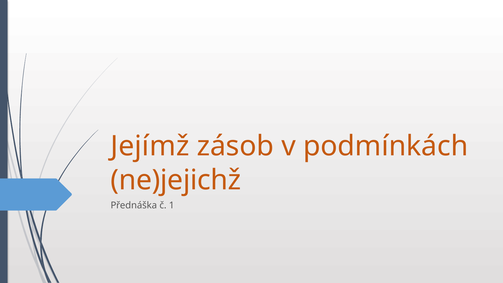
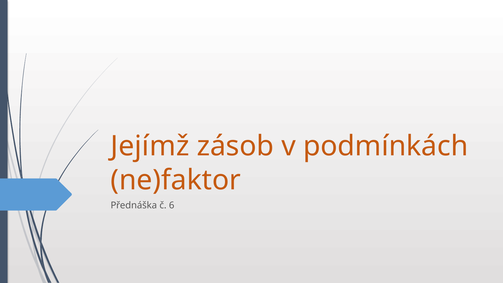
ne)jejichž: ne)jejichž -> ne)faktor (176, 180)
1: 1 -> 6 (172, 205)
